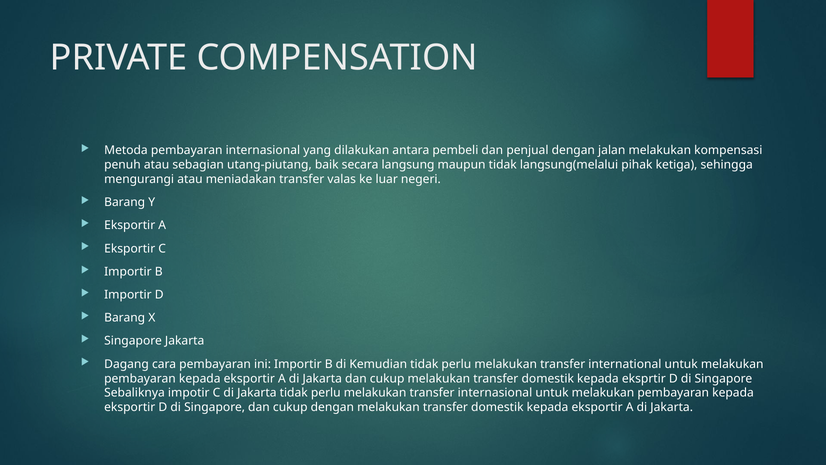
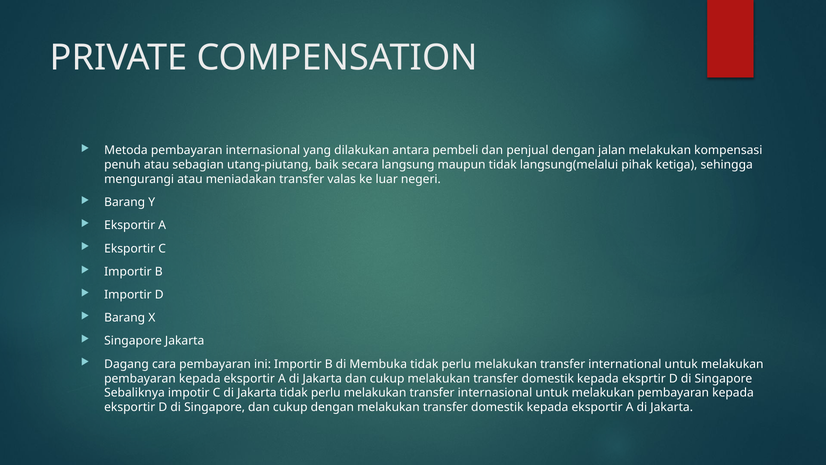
Kemudian: Kemudian -> Membuka (378, 364)
